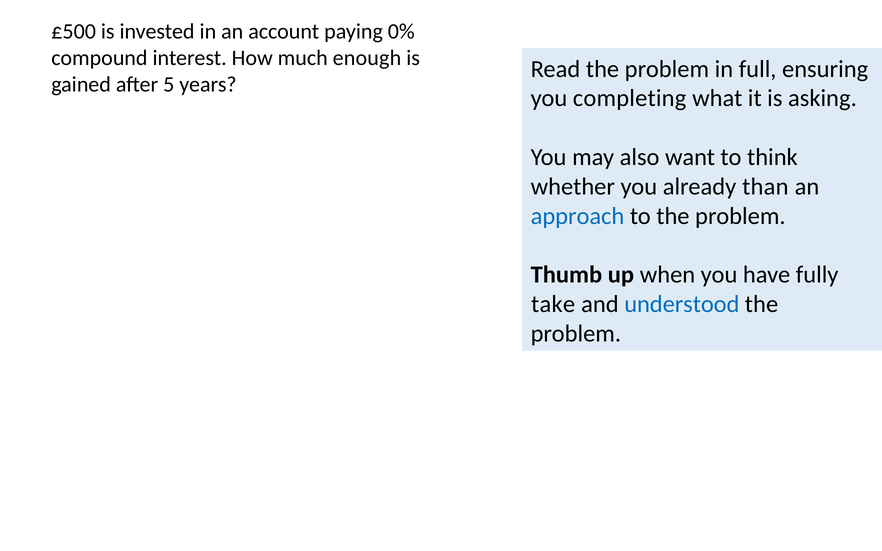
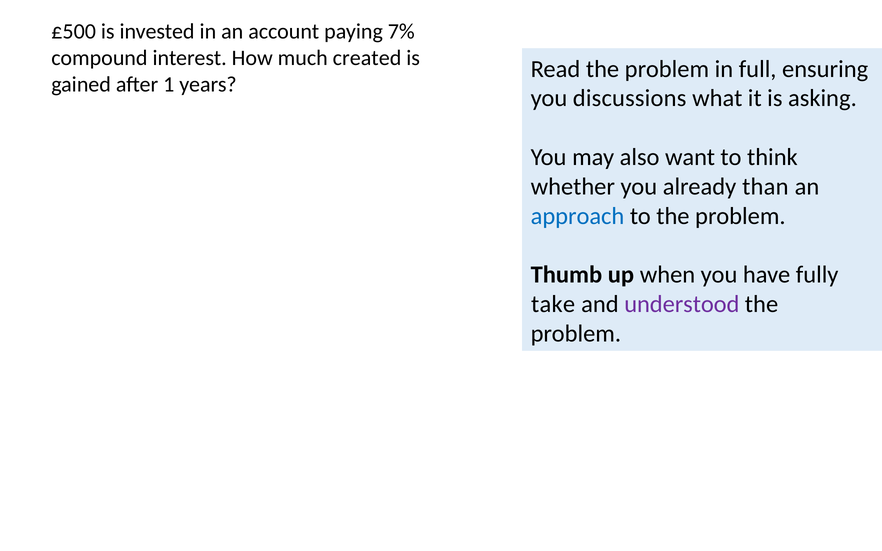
0%: 0% -> 7% (401, 32)
enough: enough -> created (367, 58)
5: 5 -> 1 (169, 85)
completing: completing -> discussions (630, 98)
understood colour: blue -> purple (682, 304)
